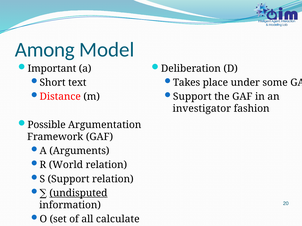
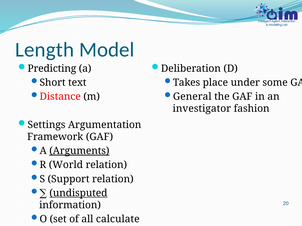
Among: Among -> Length (45, 50)
Important: Important -> Predicting (52, 69)
Support: Support -> General (192, 97)
Possible: Possible -> Settings (46, 125)
Arguments underline: none -> present (79, 151)
